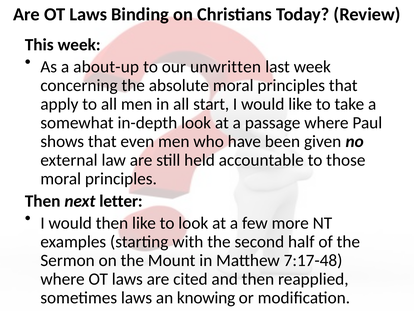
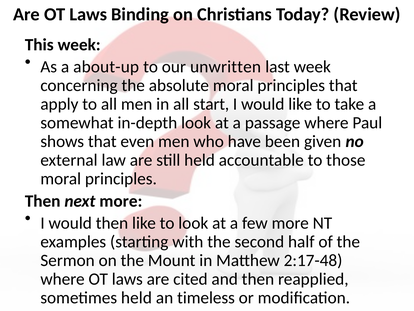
next letter: letter -> more (121, 201)
7:17-48: 7:17-48 -> 2:17-48 (313, 260)
sometimes laws: laws -> held (136, 297)
knowing: knowing -> timeless (206, 297)
